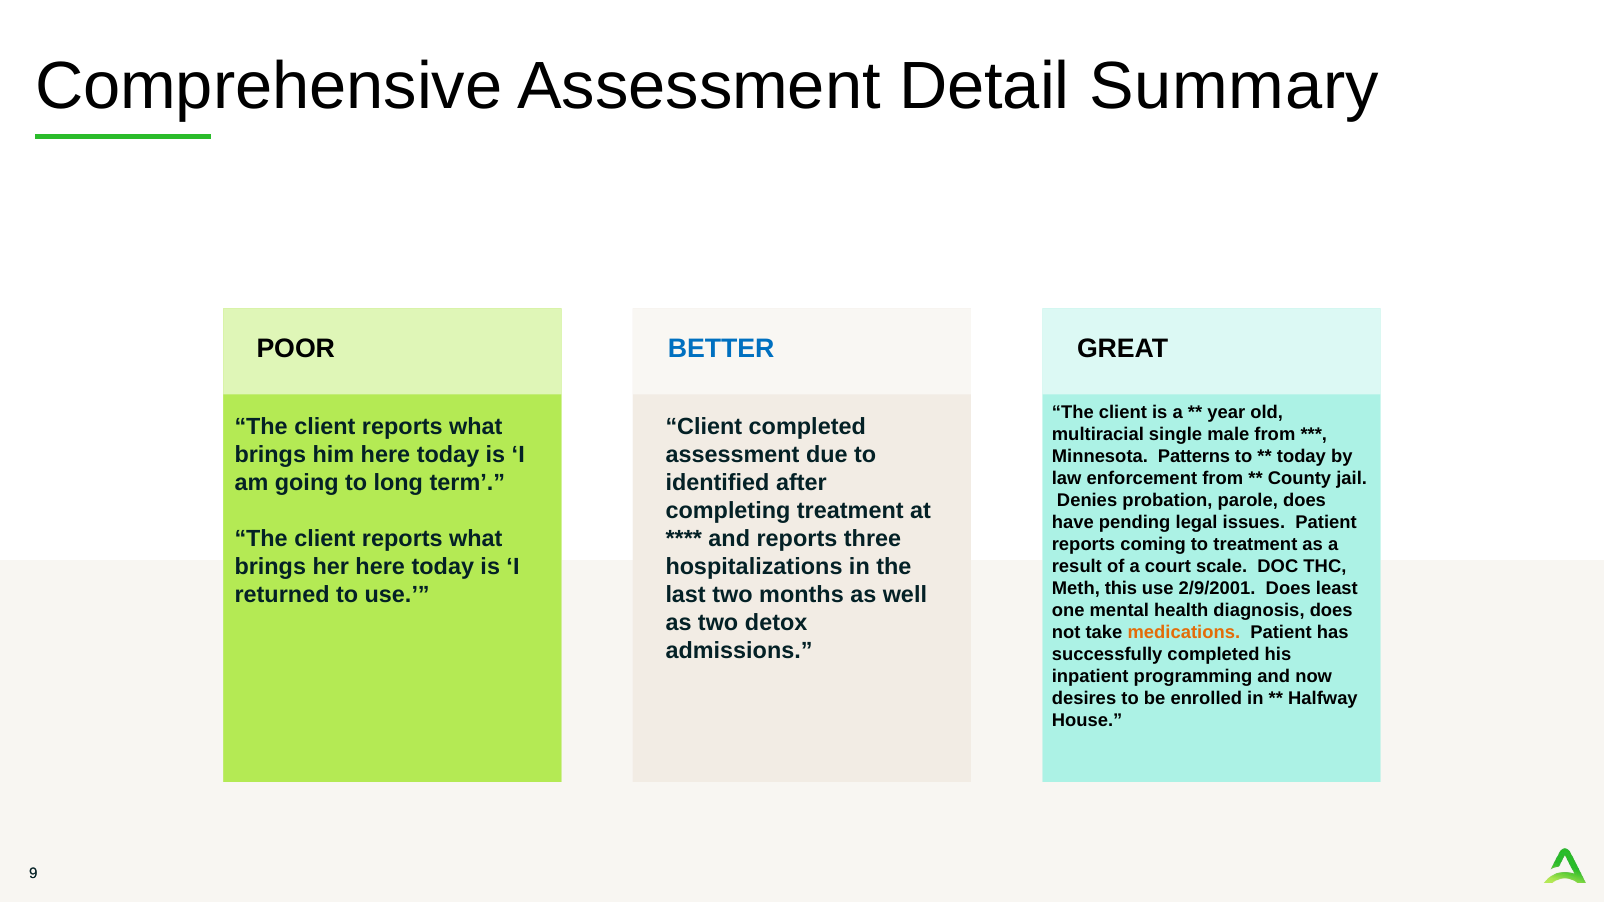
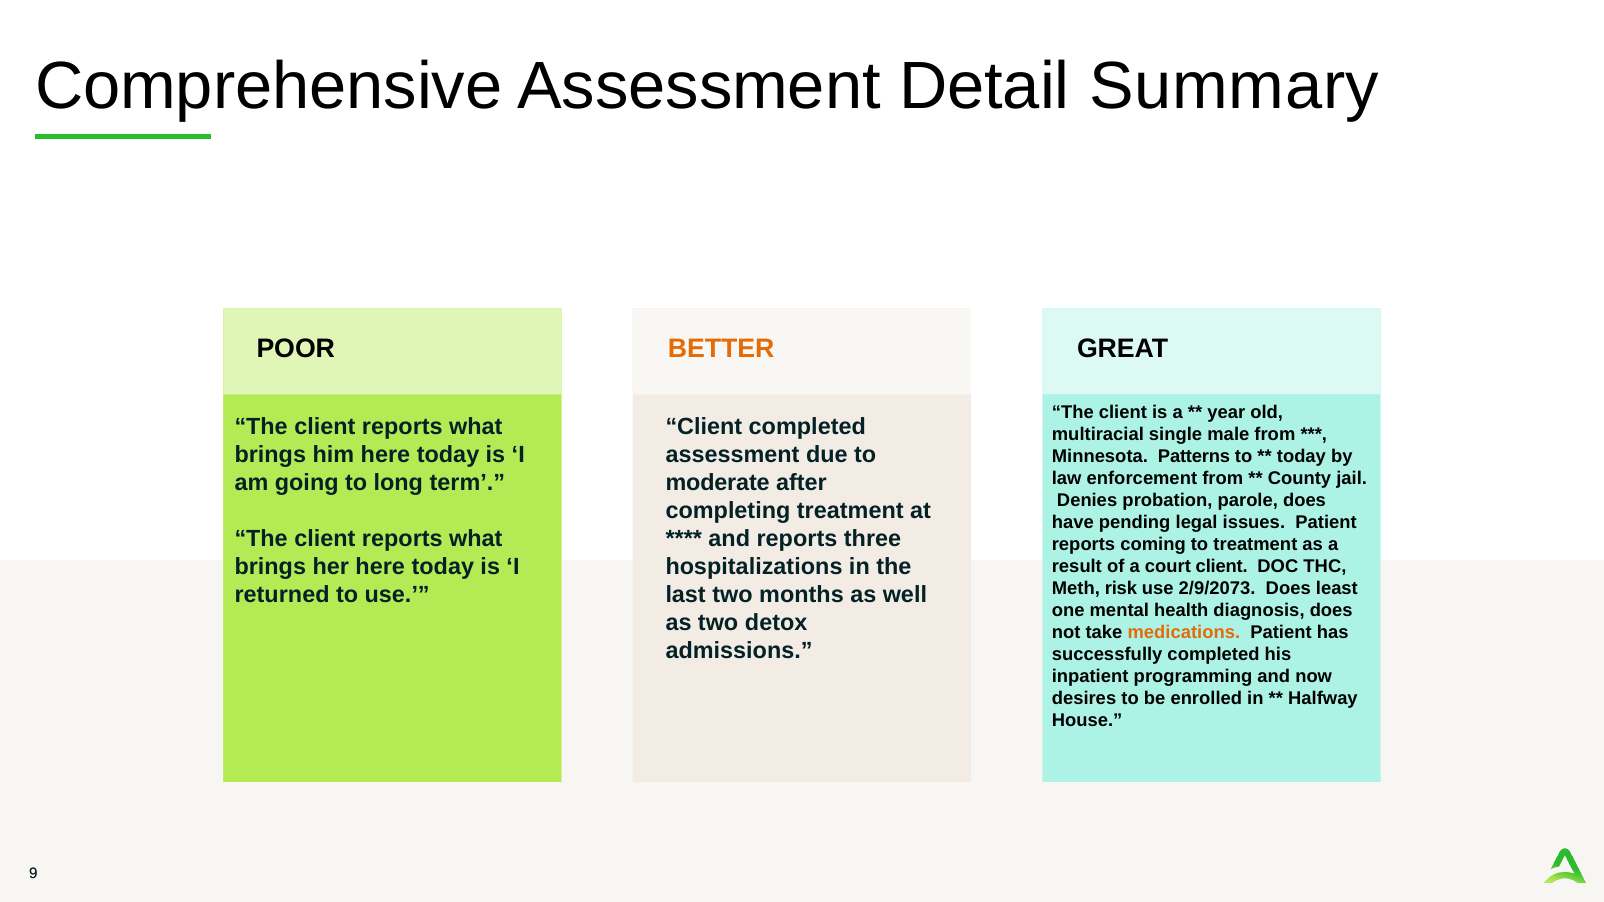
BETTER colour: blue -> orange (721, 349)
identified: identified -> moderate (718, 483)
court scale: scale -> client (1222, 567)
this: this -> risk (1121, 589)
2/9/2001: 2/9/2001 -> 2/9/2073 (1217, 589)
